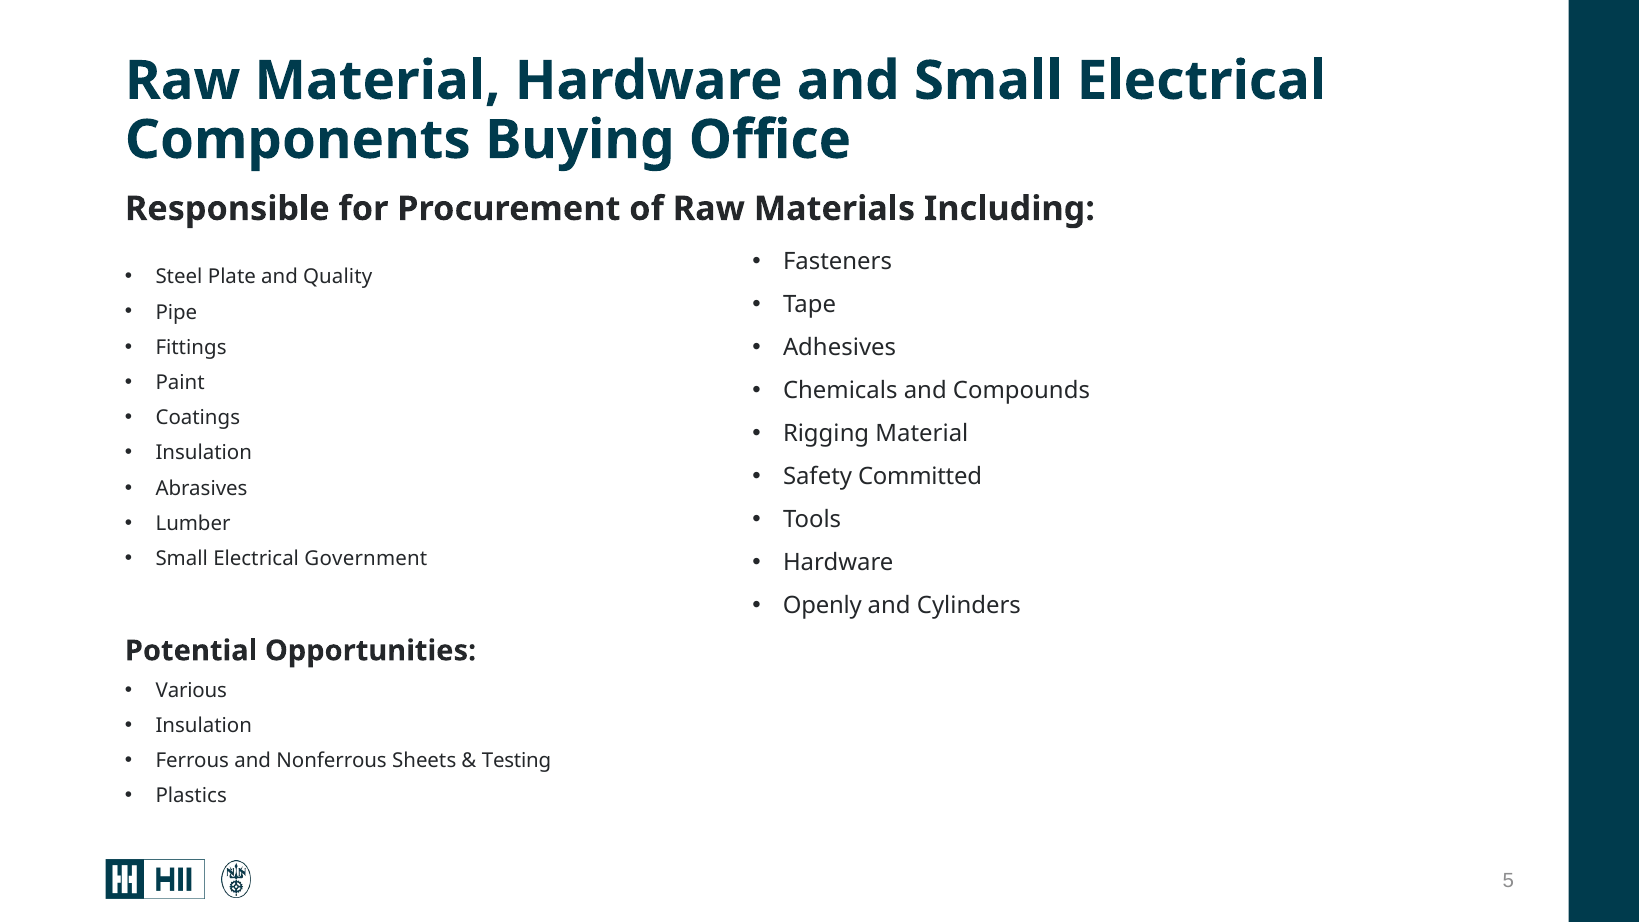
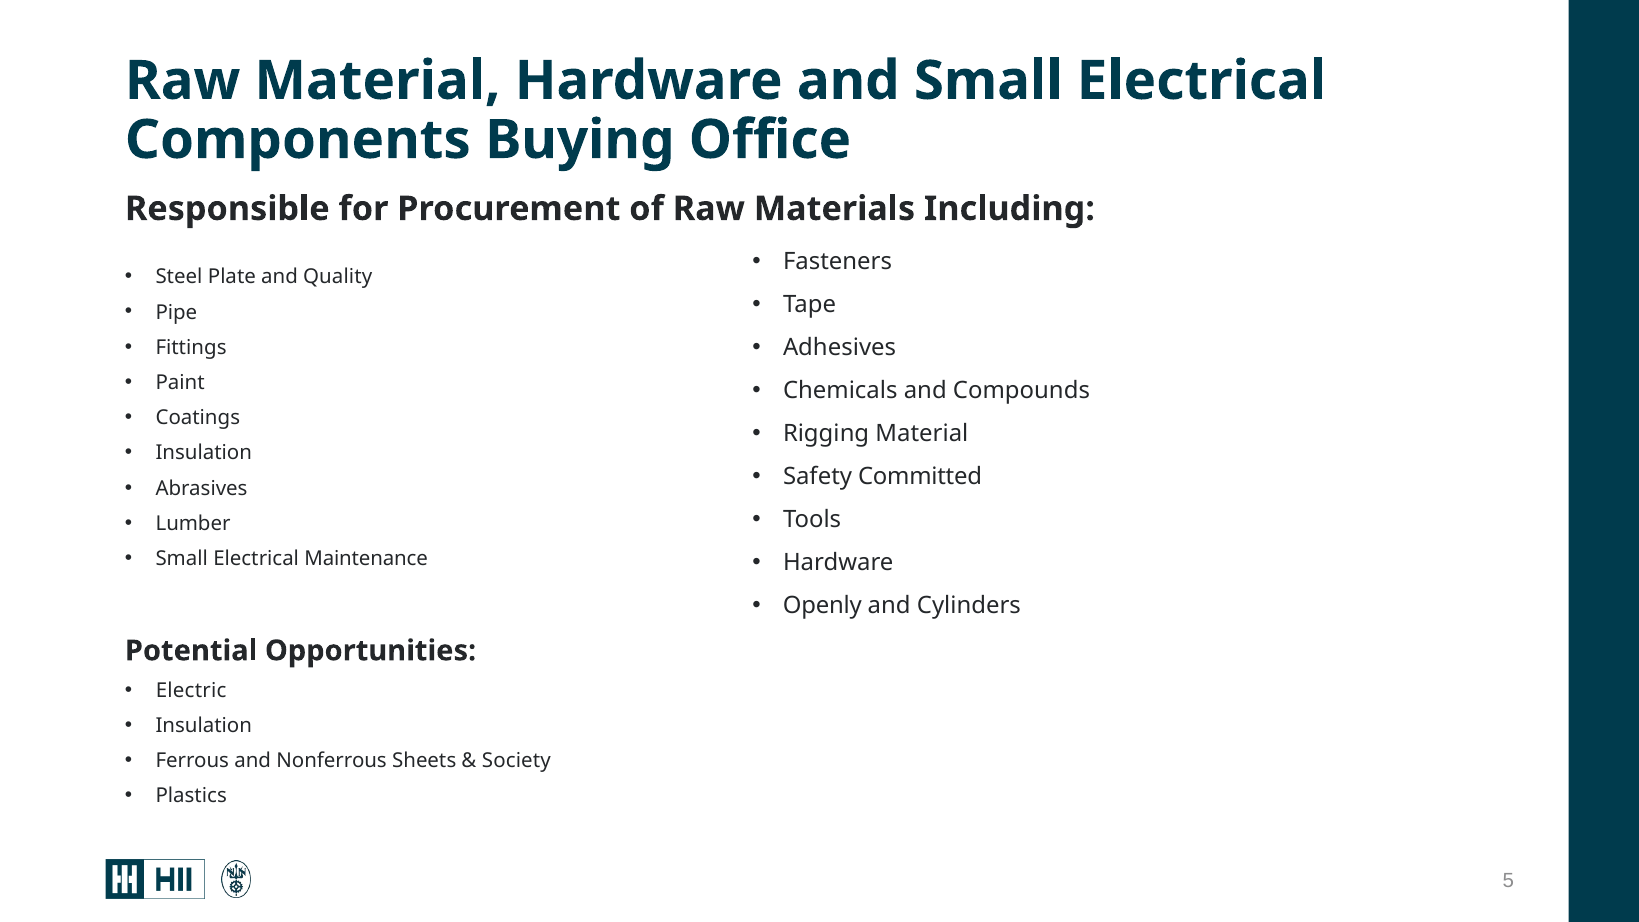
Government: Government -> Maintenance (366, 559)
Various: Various -> Electric (191, 690)
Testing: Testing -> Society (516, 761)
